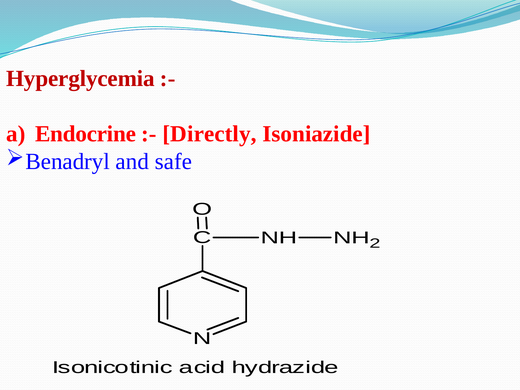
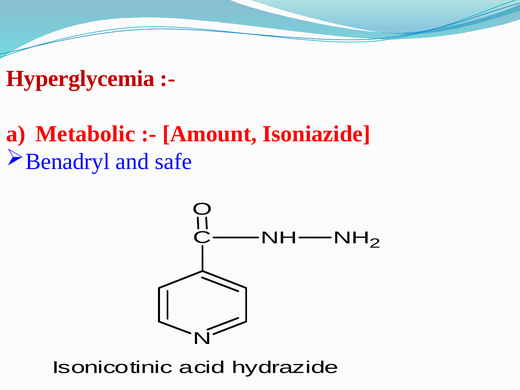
Endocrine: Endocrine -> Metabolic (85, 134)
Directly: Directly -> Amount (210, 134)
